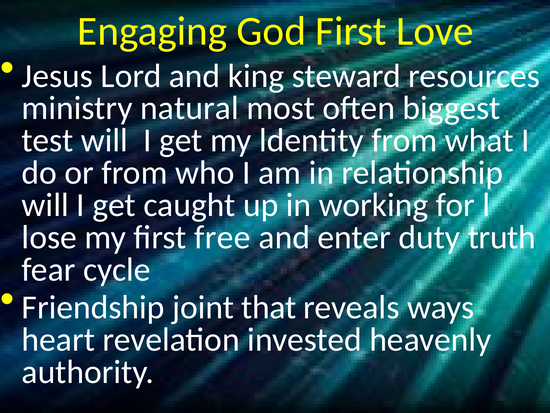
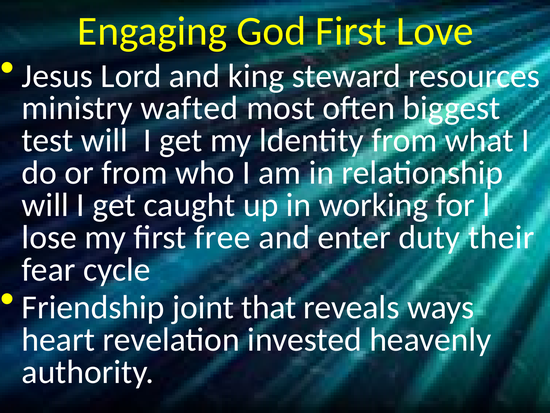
natural: natural -> wafted (189, 108)
truth: truth -> their (501, 237)
